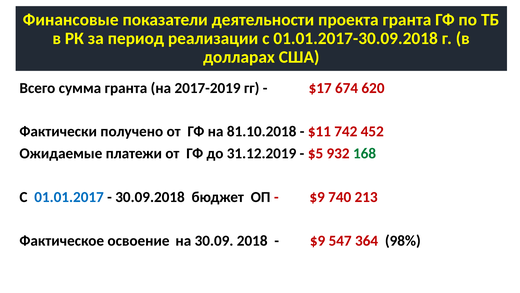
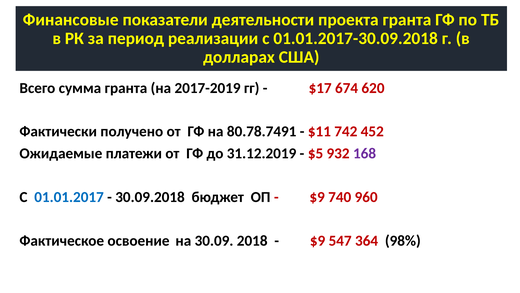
81.10.2018: 81.10.2018 -> 80.78.7491 (262, 131)
168 colour: green -> purple (365, 153)
213: 213 -> 960 (366, 197)
